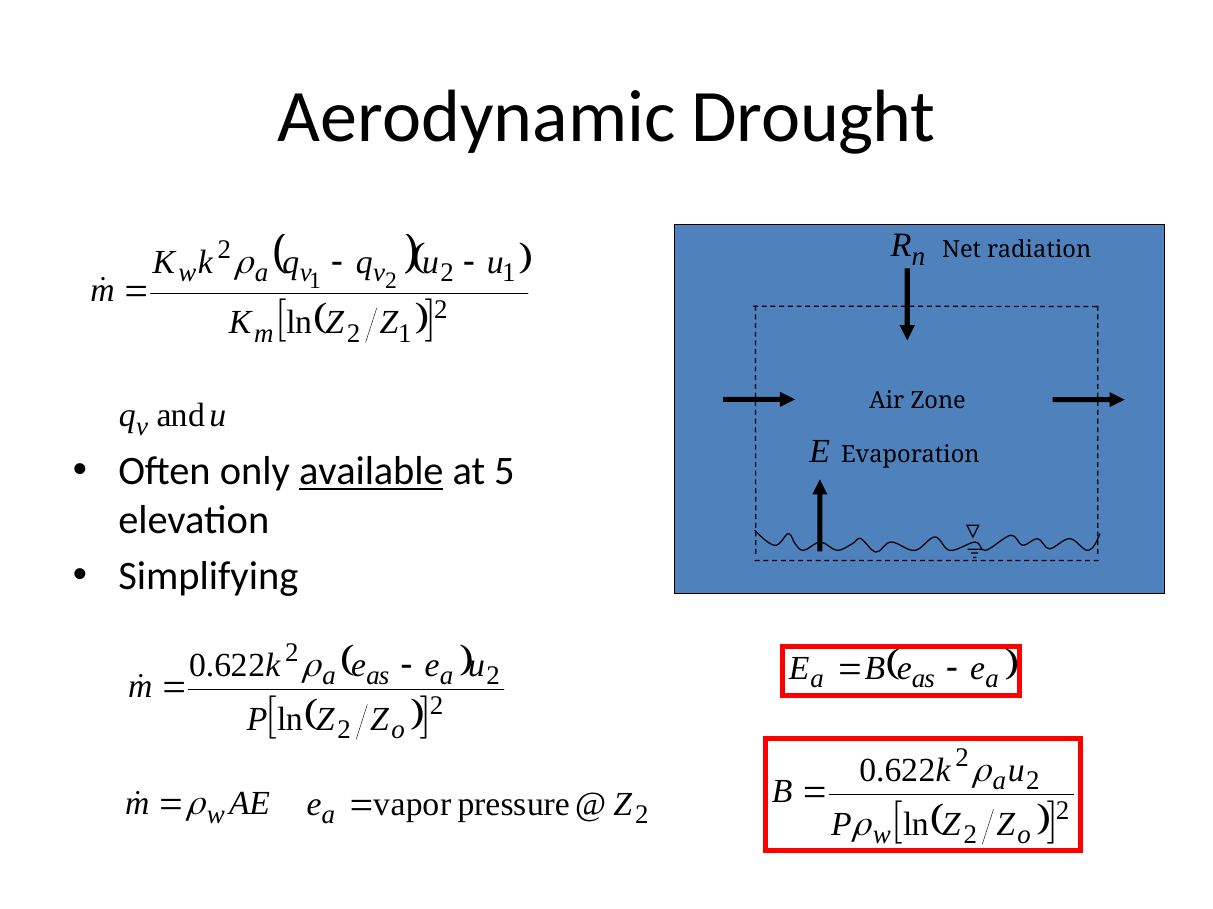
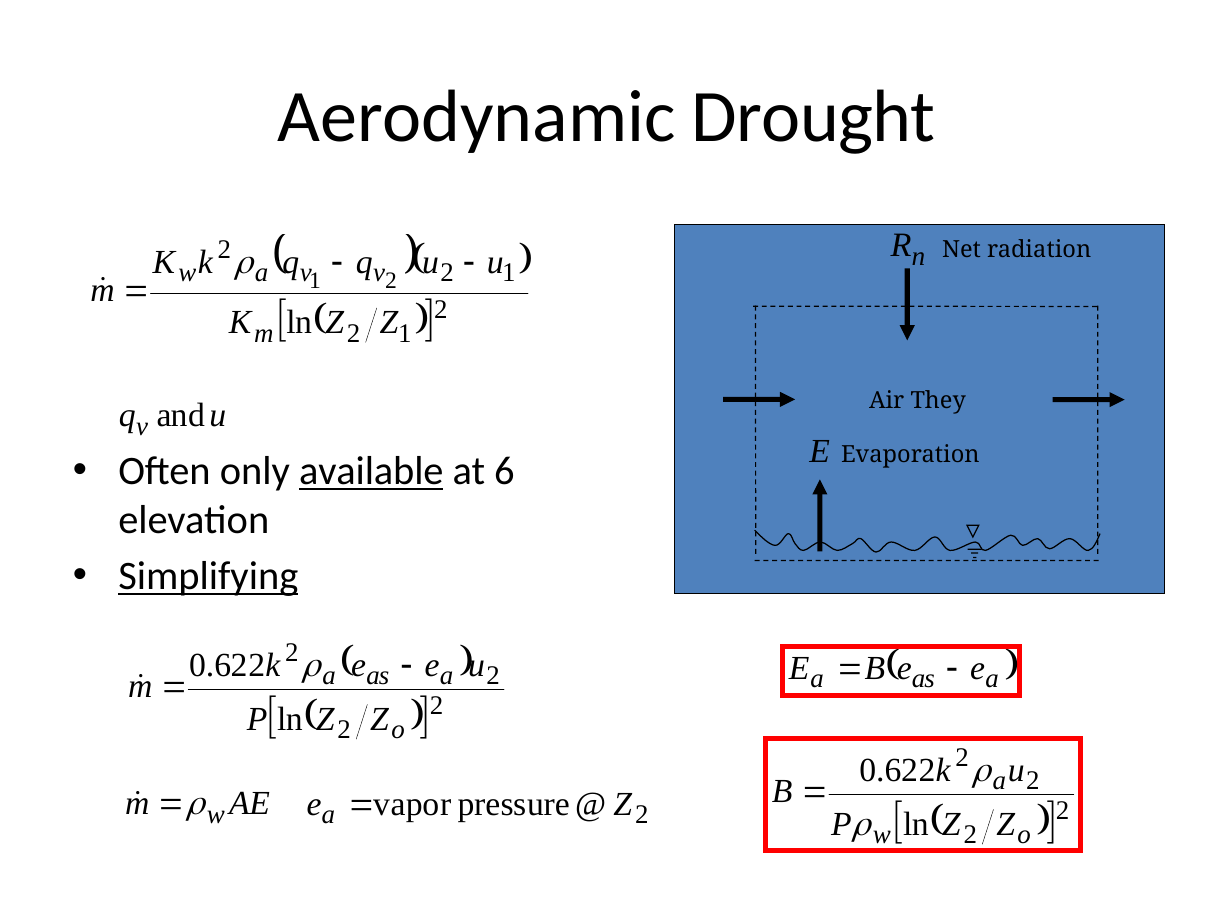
Zone: Zone -> They (938, 401)
5: 5 -> 6 (504, 472)
Simplifying underline: none -> present (208, 577)
